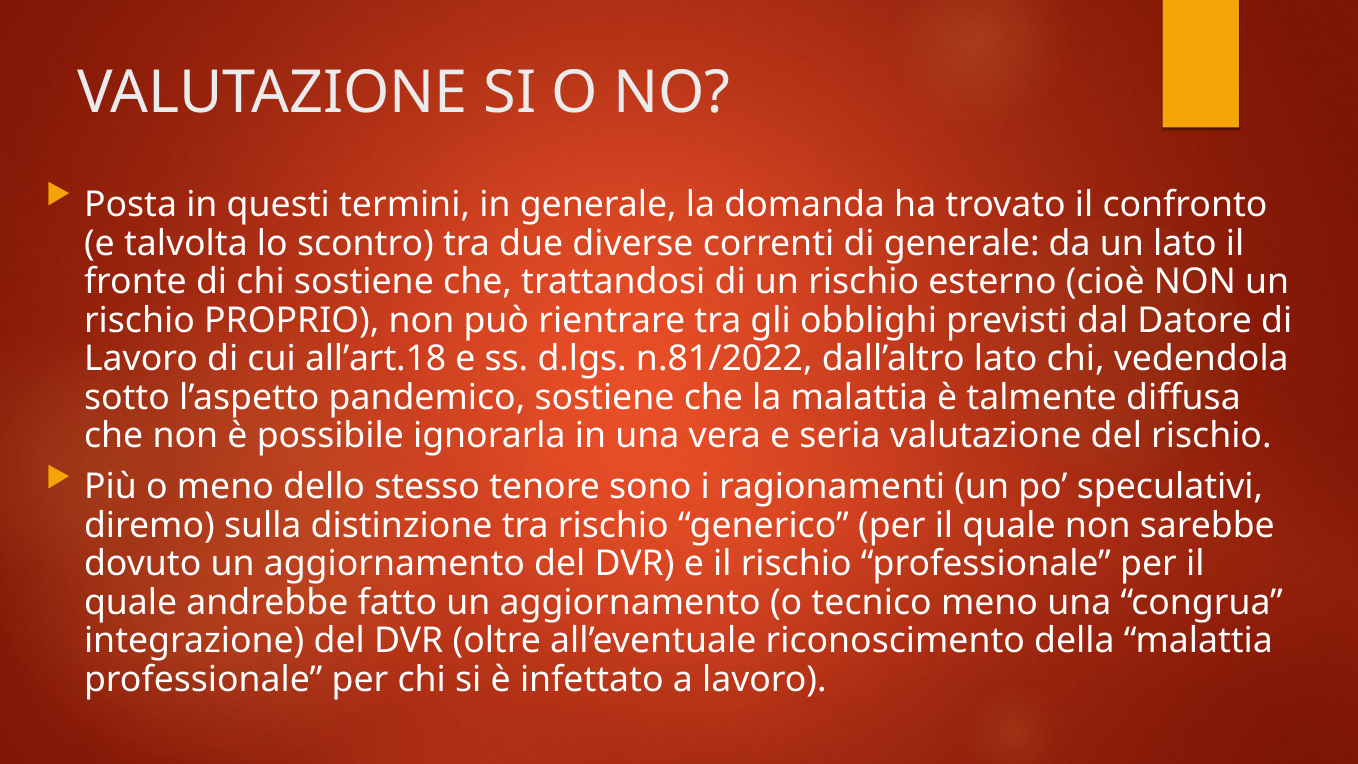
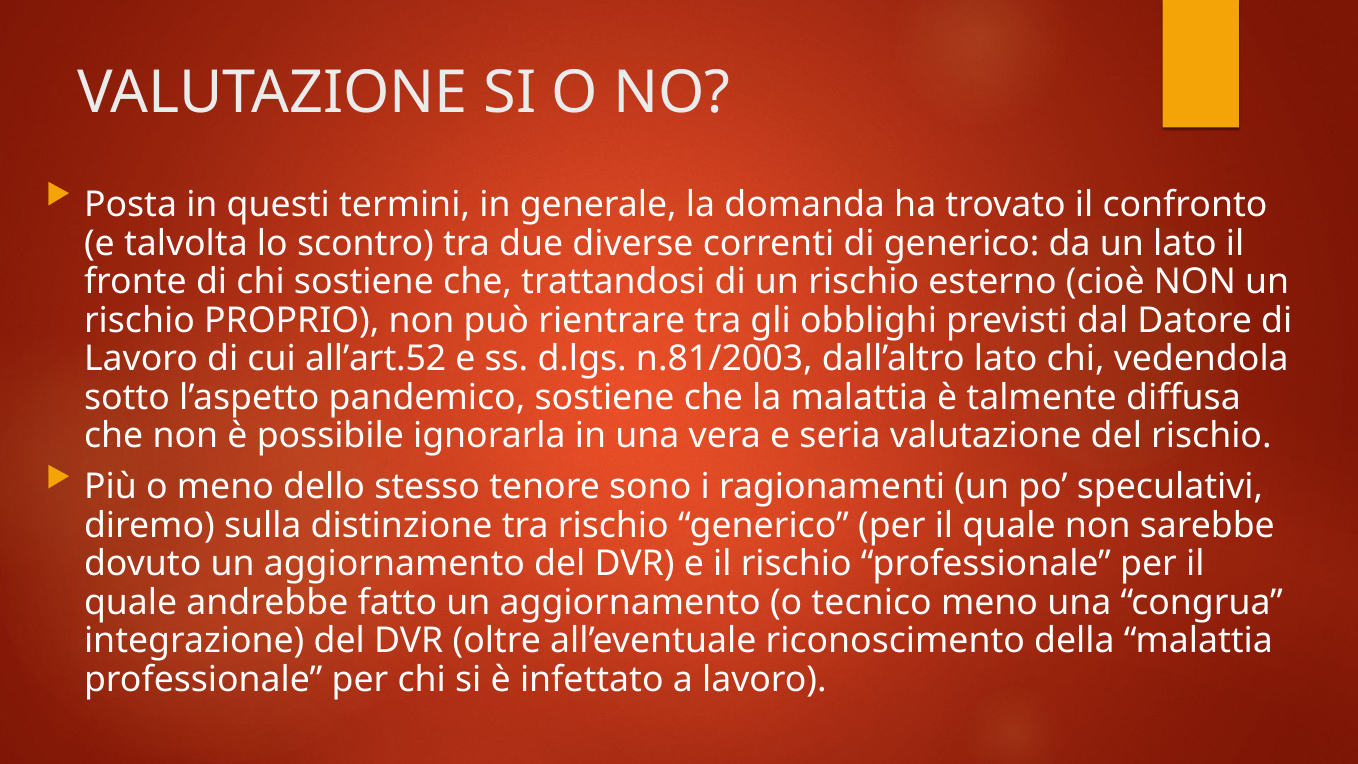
di generale: generale -> generico (962, 243)
all’art.18: all’art.18 -> all’art.52 (376, 359)
n.81/2022: n.81/2022 -> n.81/2003 (724, 359)
